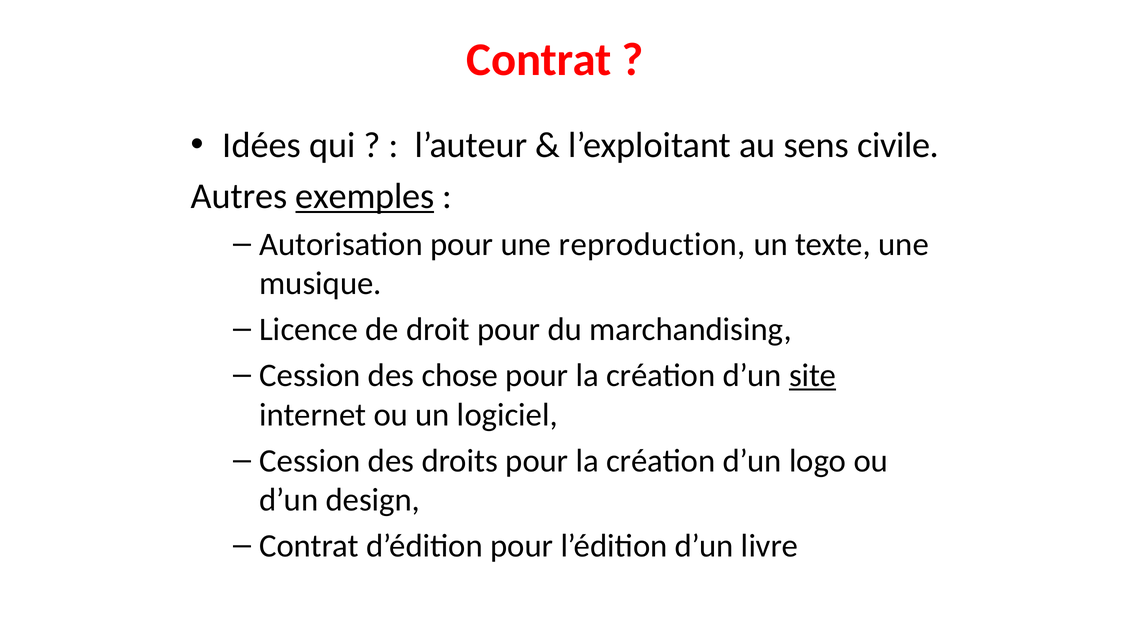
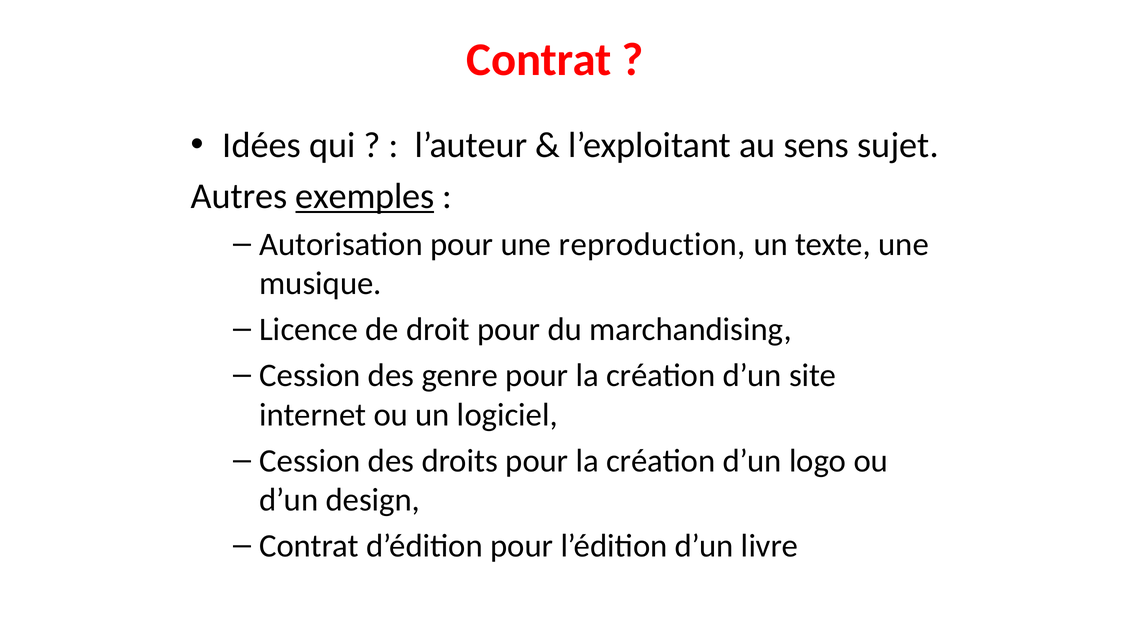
civile: civile -> sujet (898, 145)
chose: chose -> genre (460, 375)
site underline: present -> none (813, 375)
